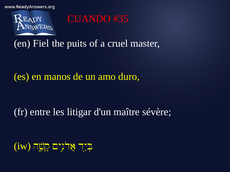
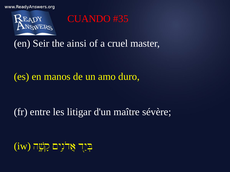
Fiel: Fiel -> Seir (41, 43)
puits: puits -> ainsi (77, 43)
